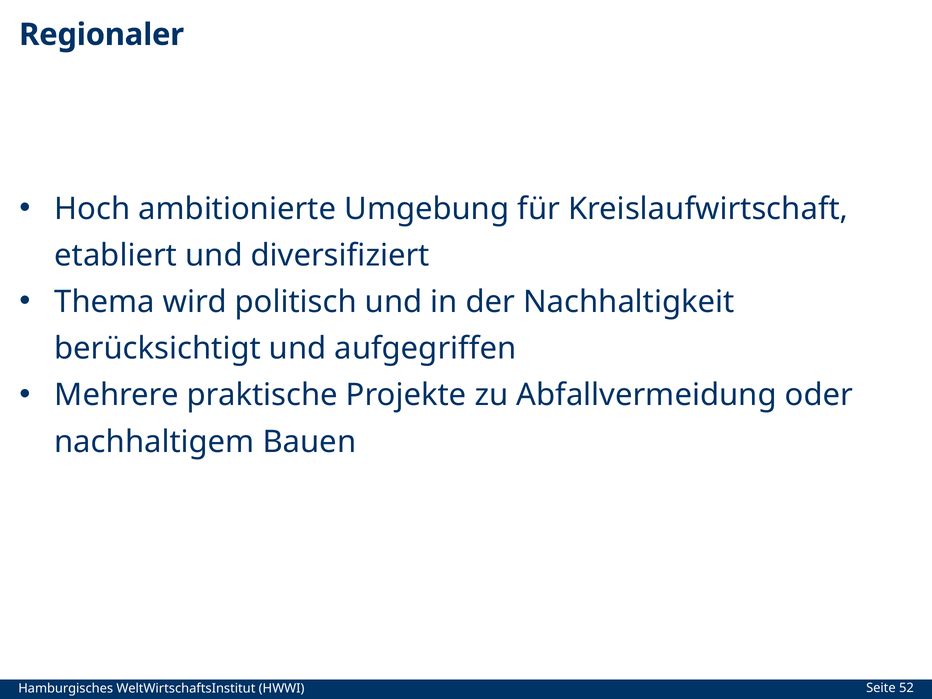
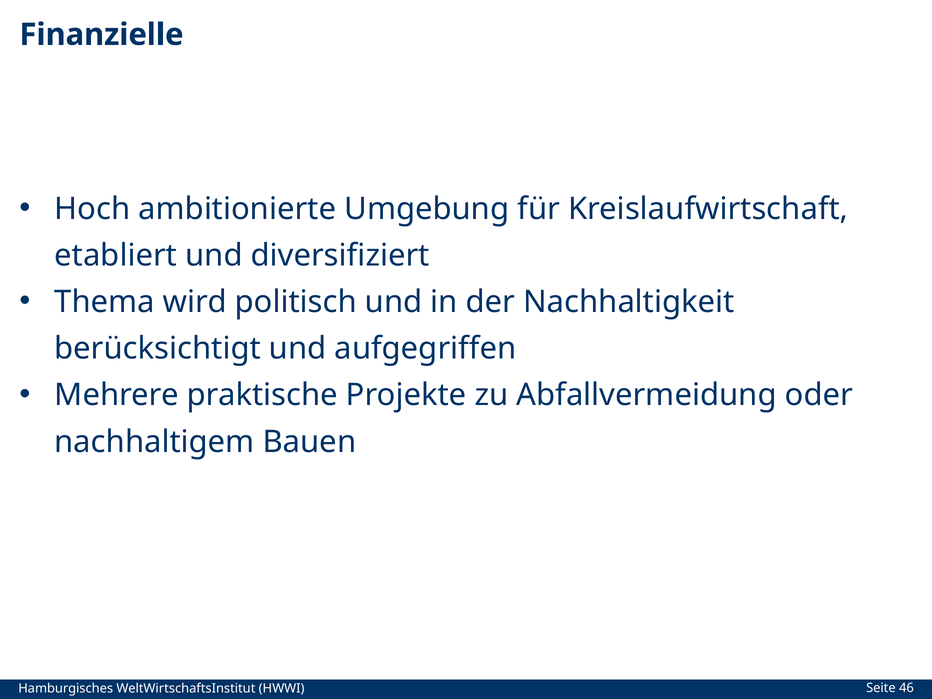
Regionaler: Regionaler -> Finanzielle (101, 35)
52: 52 -> 46 (907, 688)
